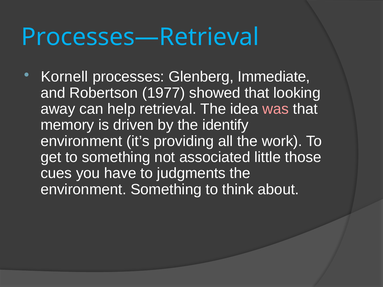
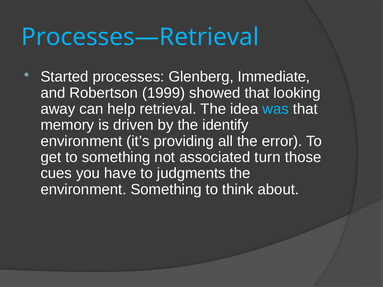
Kornell: Kornell -> Started (64, 77)
1977: 1977 -> 1999 (164, 93)
was colour: pink -> light blue (276, 109)
work: work -> error (282, 141)
little: little -> turn (268, 157)
